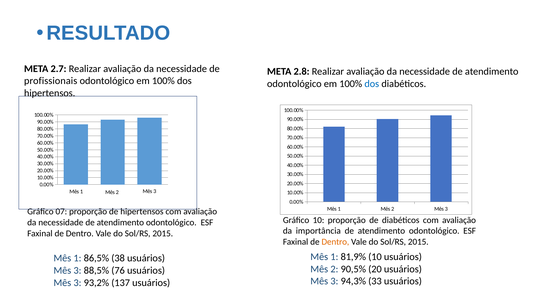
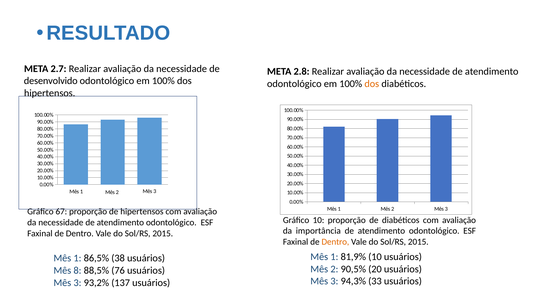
profissionais: profissionais -> desenvolvido (51, 81)
dos colour: blue -> orange (372, 84)
07: 07 -> 67 (61, 212)
3: 3 -> 8 (78, 270)
